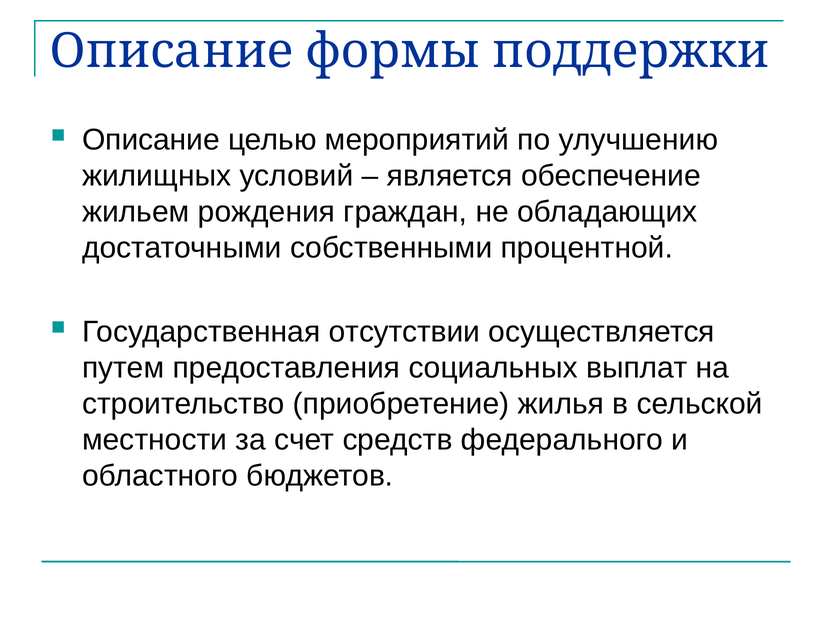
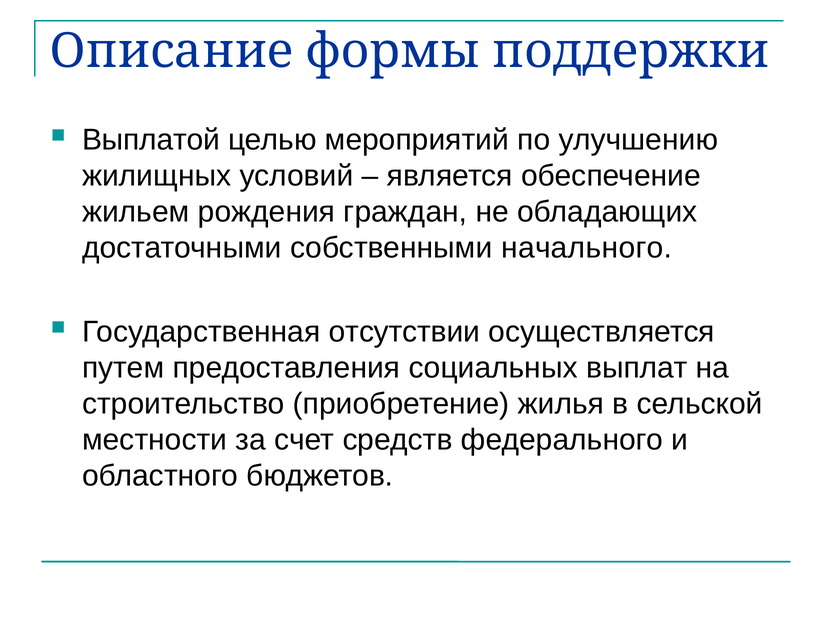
Описание: Описание -> Выплатой (151, 140)
процентной: процентной -> начального (587, 248)
